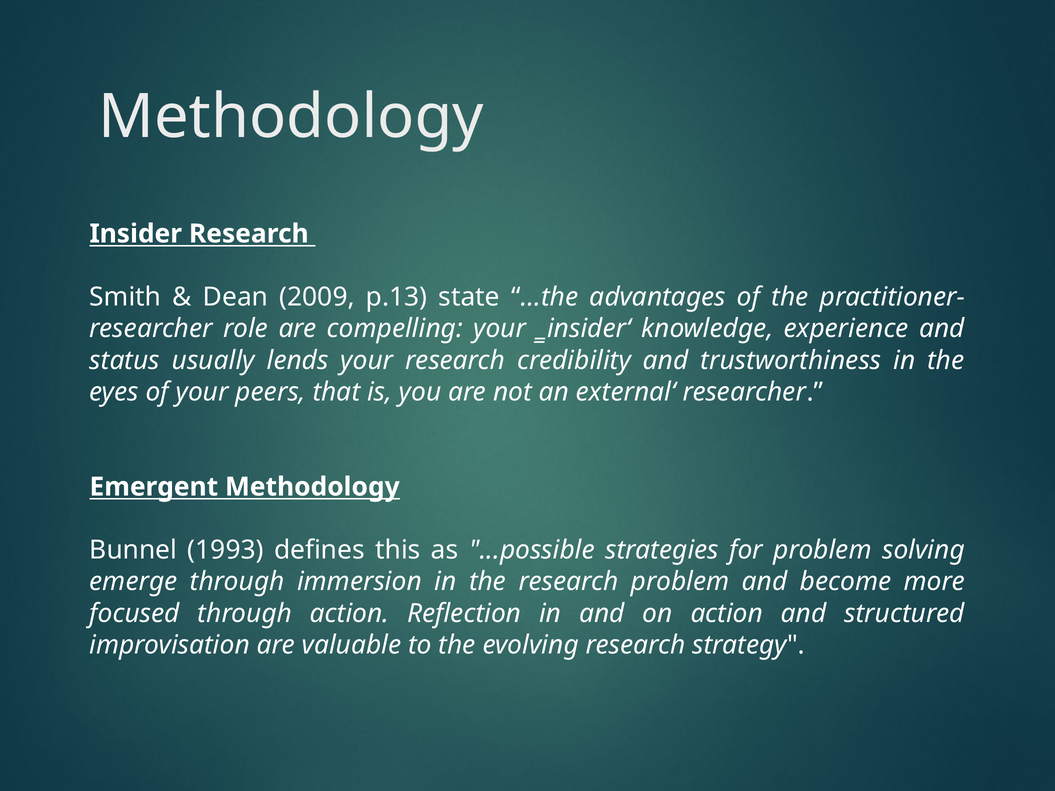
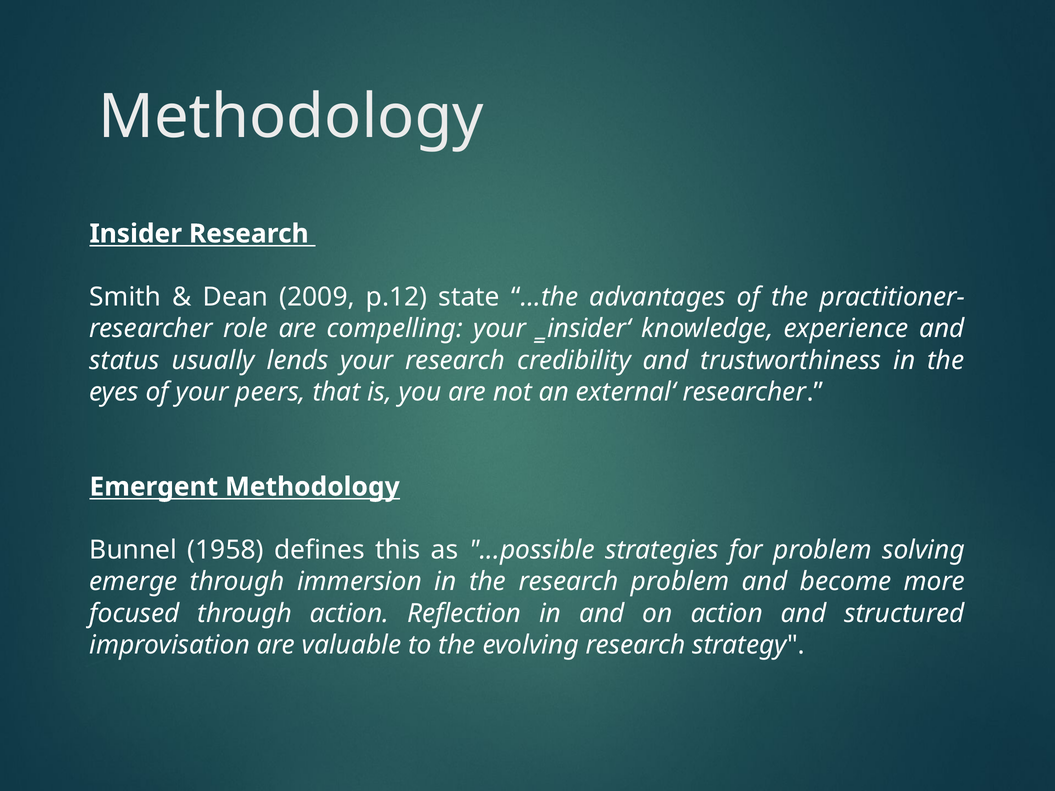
p.13: p.13 -> p.12 (397, 297)
1993: 1993 -> 1958 (226, 550)
